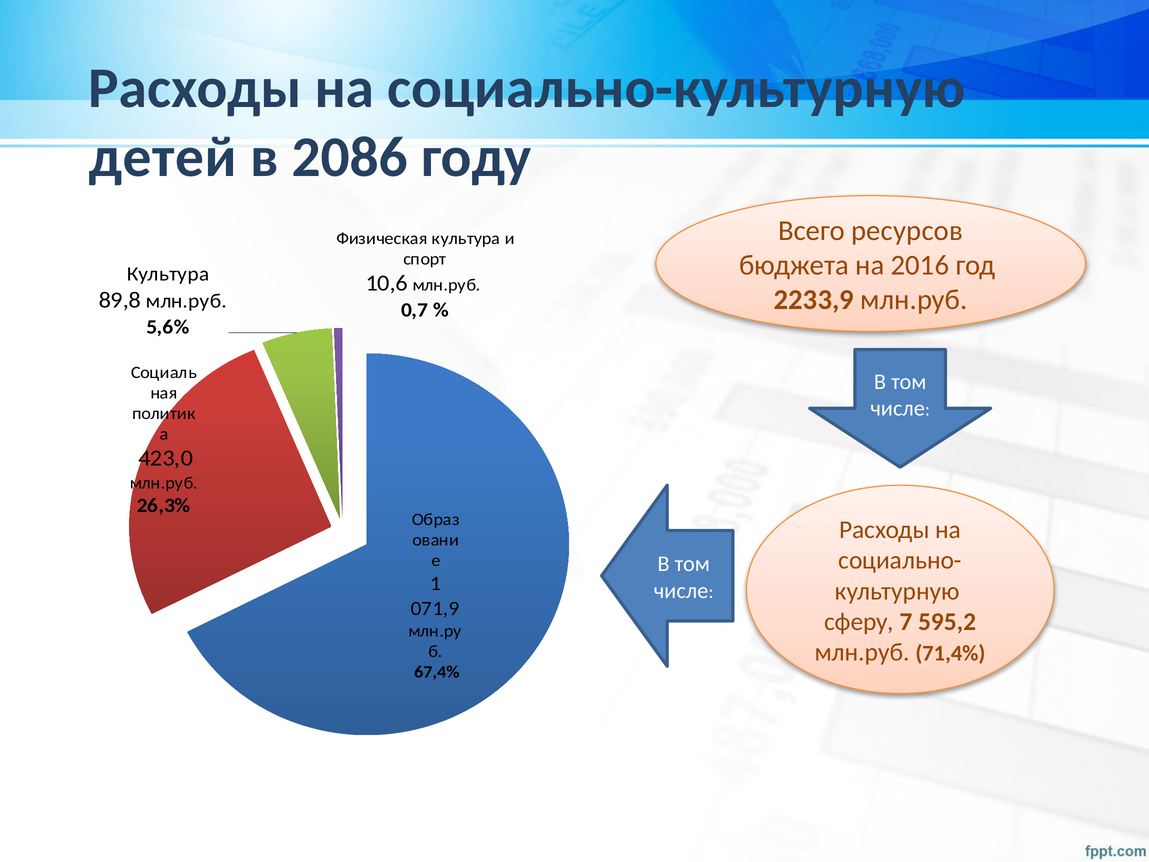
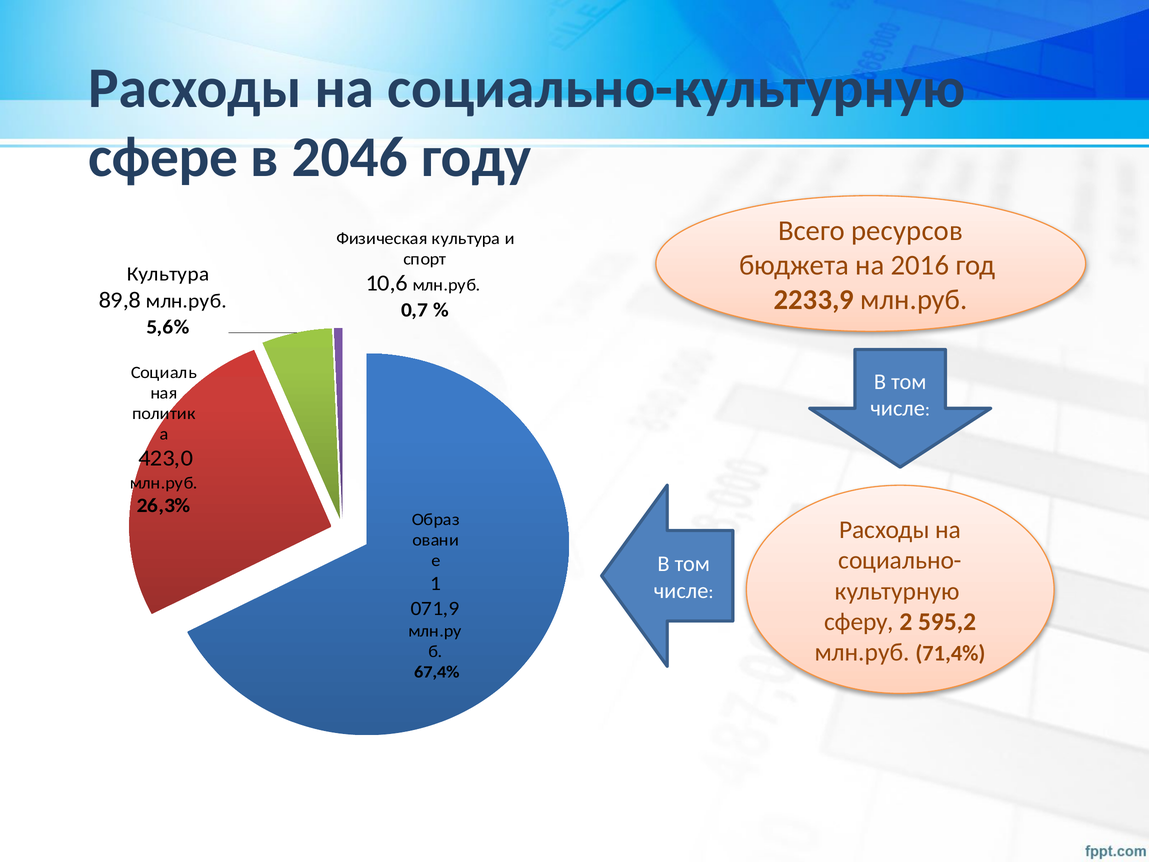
детей: детей -> сфере (163, 157)
2086: 2086 -> 2046 (350, 157)
7: 7 -> 2 (906, 622)
